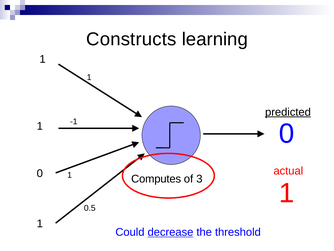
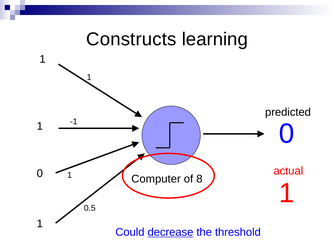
predicted underline: present -> none (288, 112)
Computes: Computes -> Computer (156, 179)
3: 3 -> 8 (199, 179)
